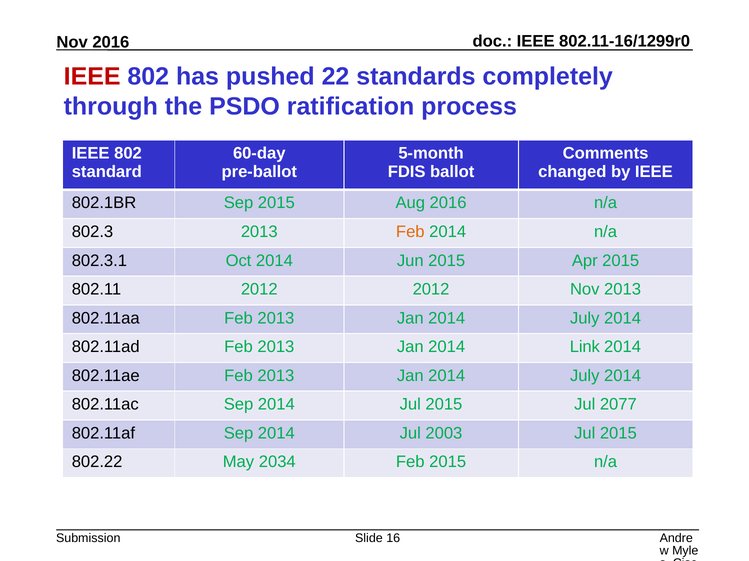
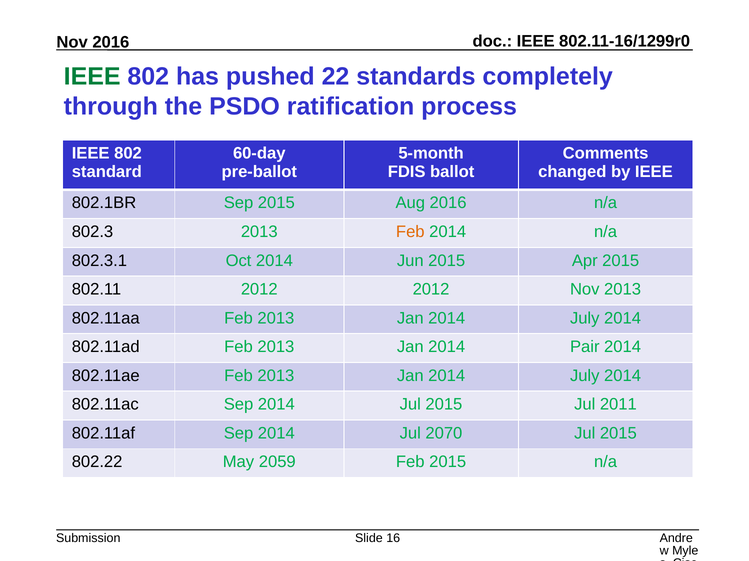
IEEE colour: red -> green (92, 77)
Link: Link -> Pair (585, 347)
2077: 2077 -> 2011 (618, 405)
2003: 2003 -> 2070 (444, 434)
2034: 2034 -> 2059 (277, 463)
